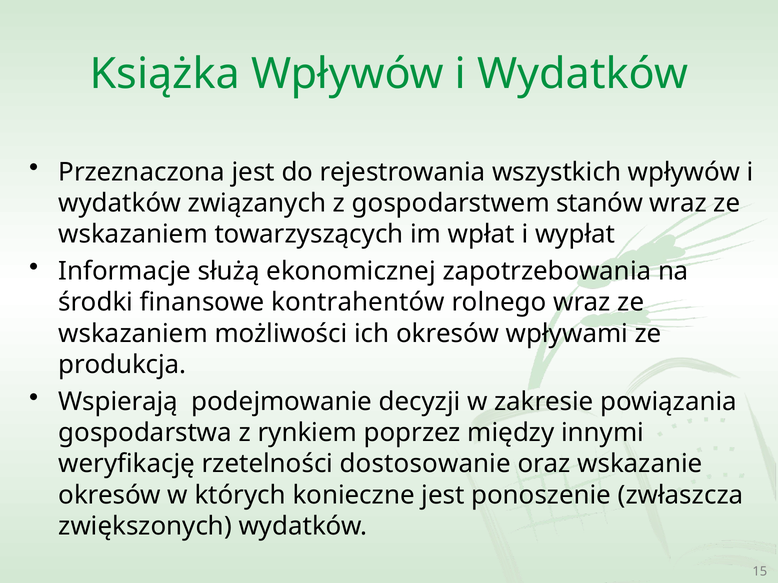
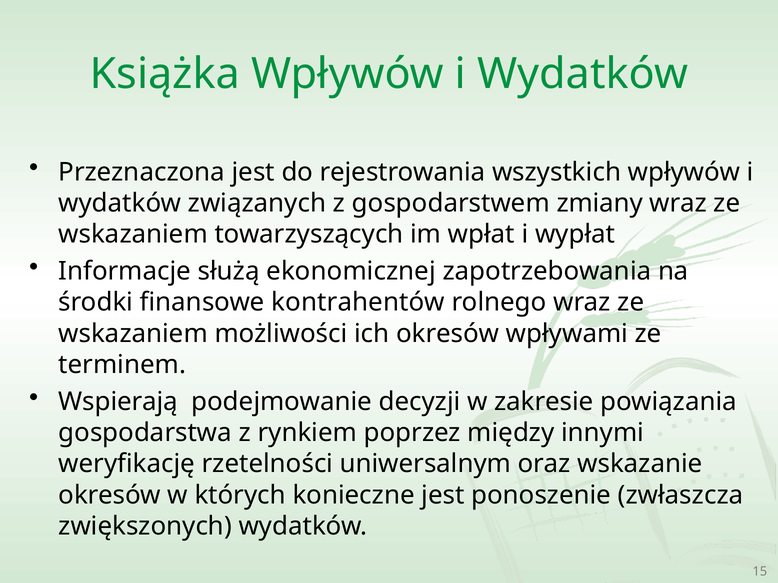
stanów: stanów -> zmiany (600, 203)
produkcja: produkcja -> terminem (122, 365)
dostosowanie: dostosowanie -> uniwersalnym (425, 464)
